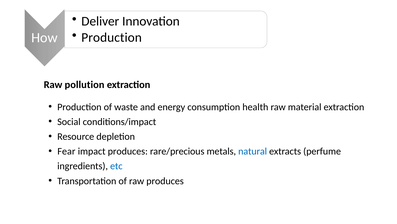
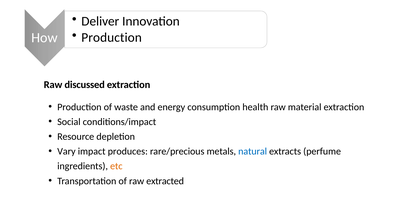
pollution: pollution -> discussed (85, 84)
Fear: Fear -> Vary (66, 151)
etc colour: blue -> orange (116, 166)
raw produces: produces -> extracted (165, 180)
